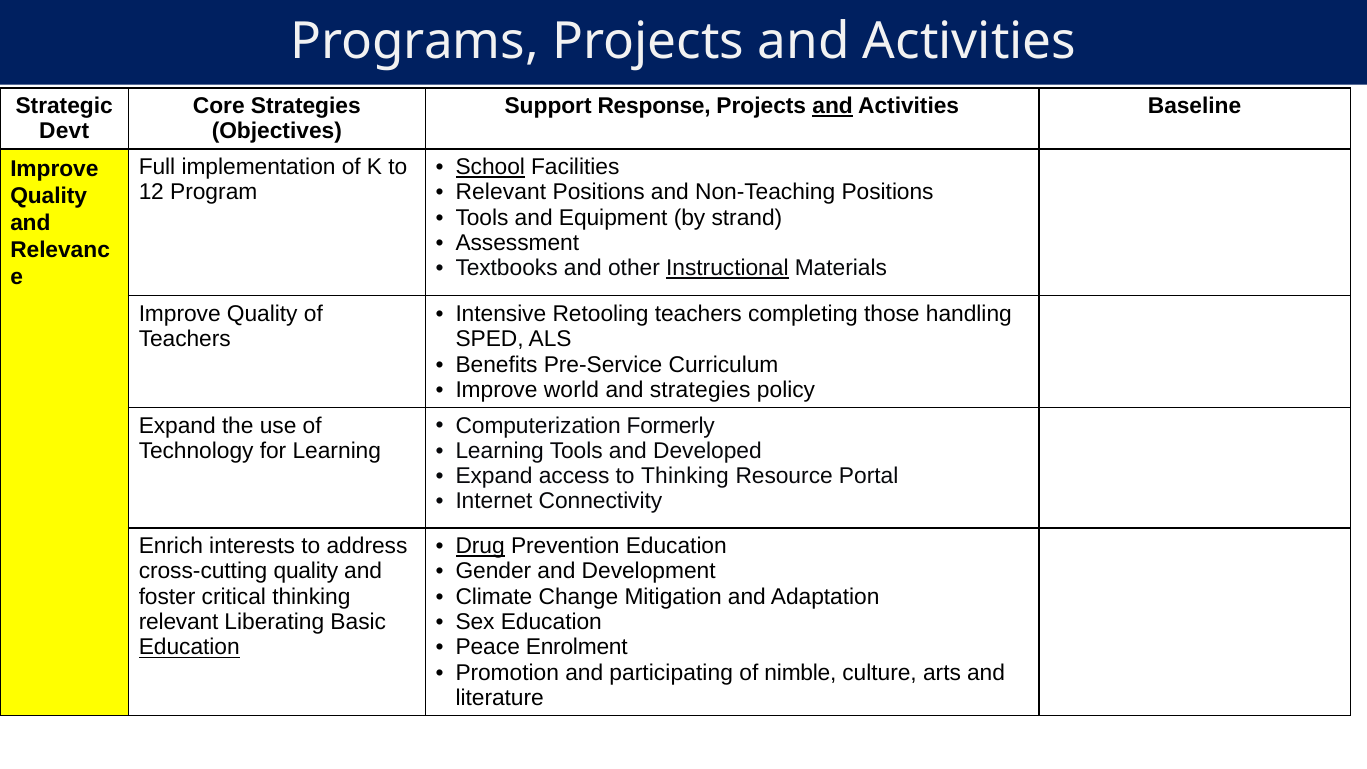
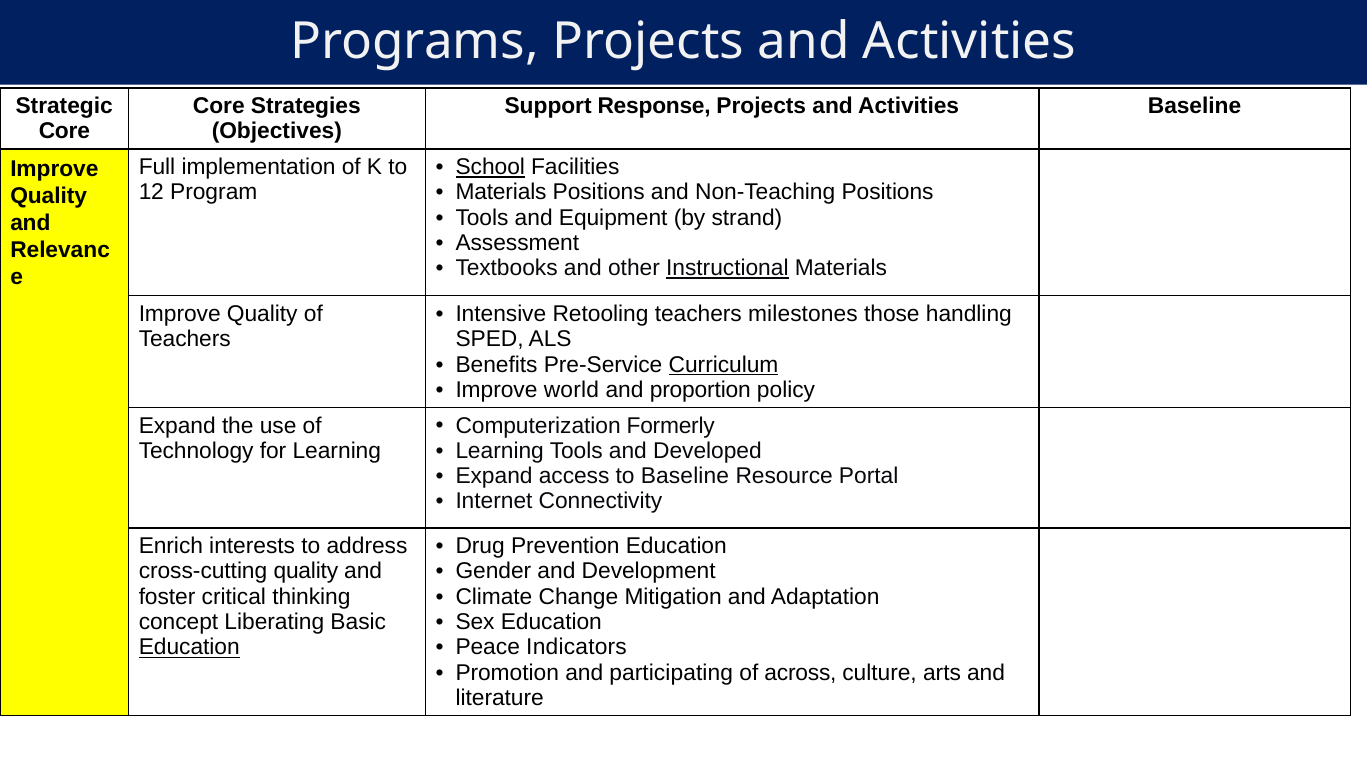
and underline: present -> none (833, 106)
Devt: Devt -> Core (64, 131)
Relevant: Relevant -> Materials (501, 192)
completing: completing -> milestones (803, 314)
Curriculum underline: none -> present (724, 365)
and strategies: strategies -> proportion (700, 390)
to Thinking: Thinking -> Baseline (685, 476)
Drug underline: present -> none (480, 546)
relevant: relevant -> concept (179, 622)
Enrolment: Enrolment -> Indicators (577, 647)
nimble: nimble -> across (800, 673)
